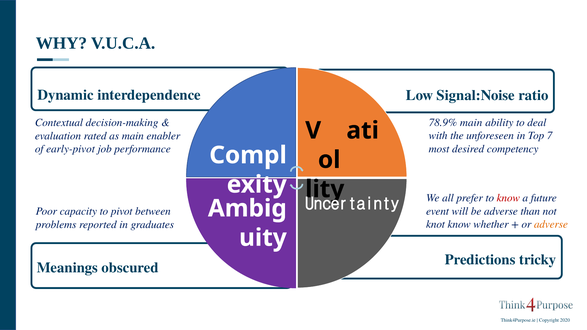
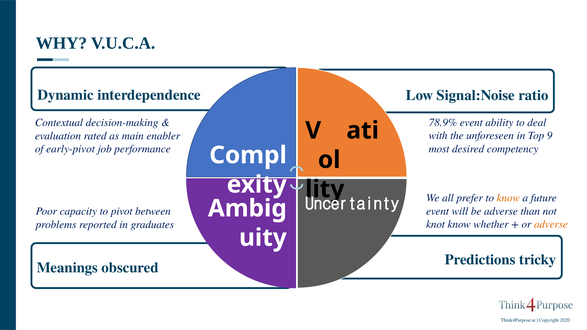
78.9% main: main -> event (471, 123)
7: 7 -> 9 (550, 136)
know colour: red -> orange (508, 198)
